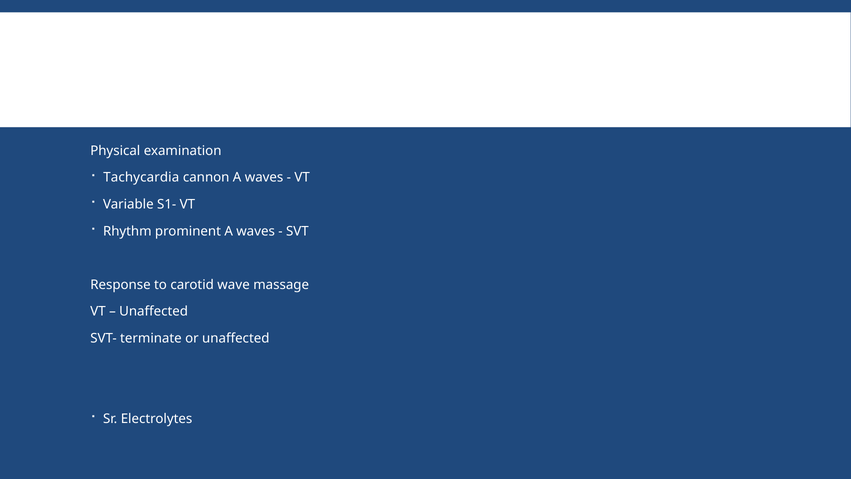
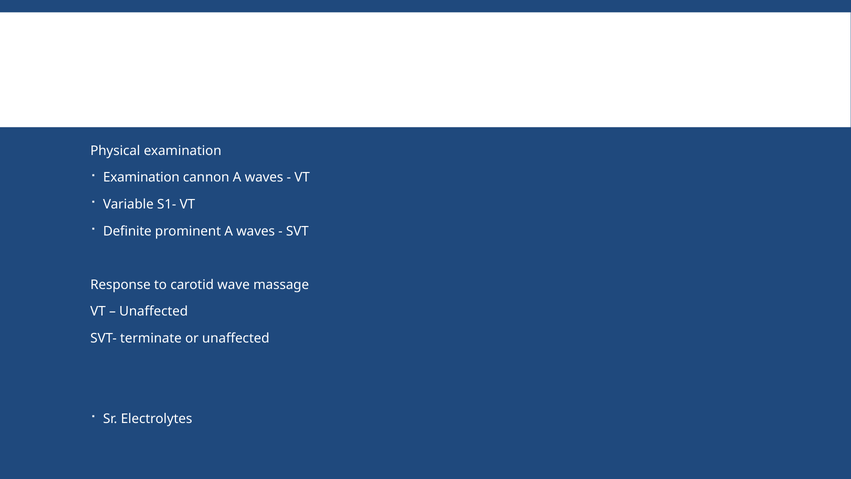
Tachycardia: Tachycardia -> Examination (141, 177)
Rhythm: Rhythm -> Definite (127, 231)
